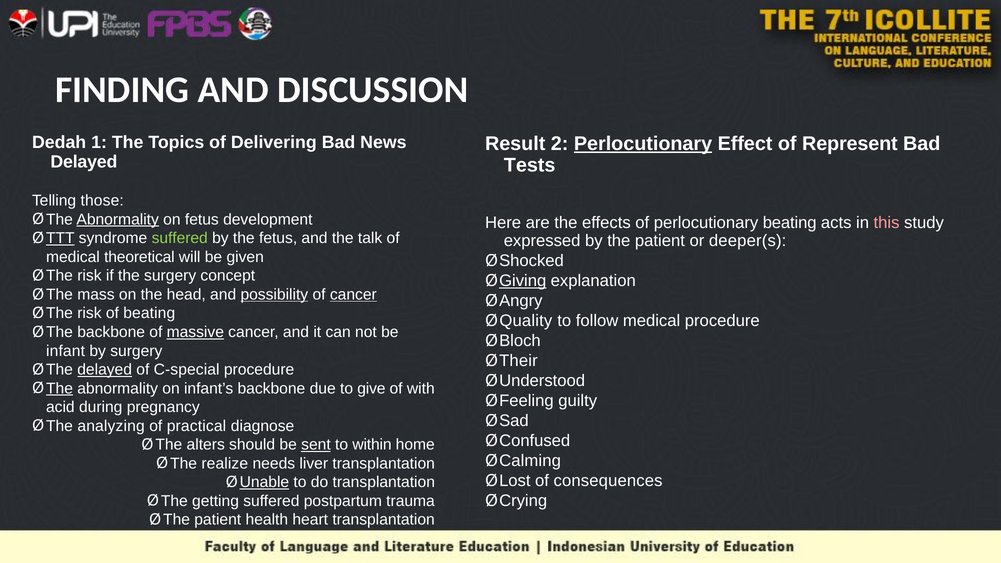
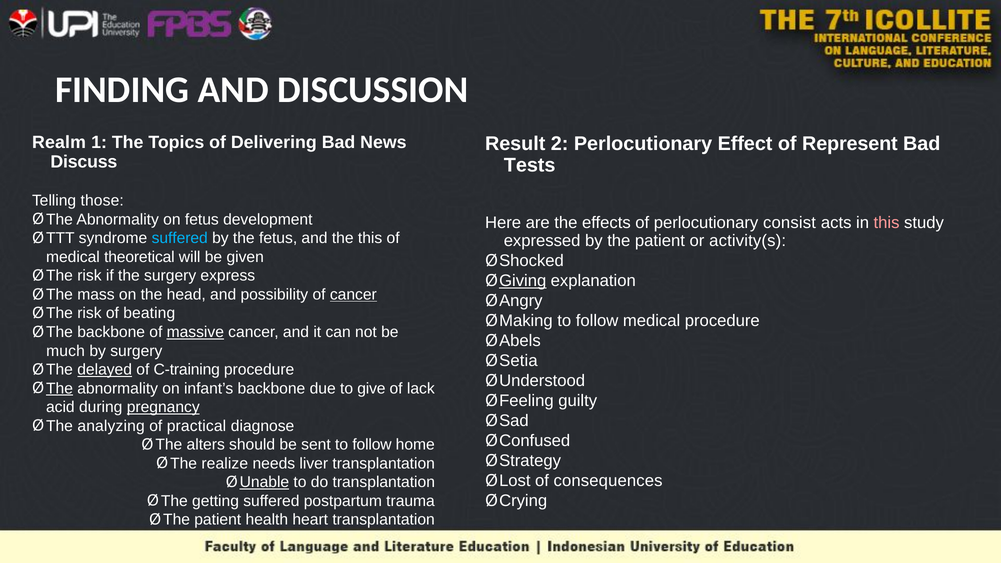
Dedah: Dedah -> Realm (59, 143)
Perlocutionary underline: present -> none (643, 144)
Delayed: Delayed -> Discuss (84, 162)
perlocutionary beating: beating -> consist (789, 223)
Abnormality underline: present -> none (118, 220)
deeper(s: deeper(s -> activity(s (748, 241)
TTT underline: present -> none (60, 238)
suffered colour: light green -> light blue (180, 238)
the talk: talk -> this (370, 238)
concept: concept -> express (228, 276)
possibility underline: present -> none (274, 295)
Quality: Quality -> Making (526, 321)
Bloch: Bloch -> Abels (520, 341)
infant: infant -> much (66, 351)
Their: Their -> Setia (518, 361)
C-special: C-special -> C-training (187, 370)
with: with -> lack (421, 388)
pregnancy underline: none -> present (163, 407)
sent underline: present -> none (316, 445)
within: within -> follow (372, 445)
Calming: Calming -> Strategy (530, 461)
